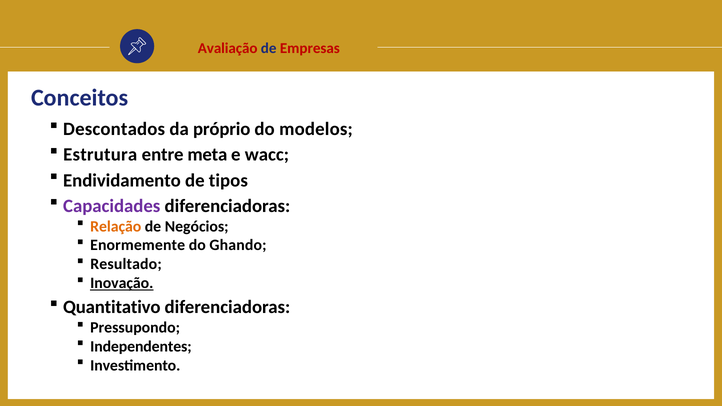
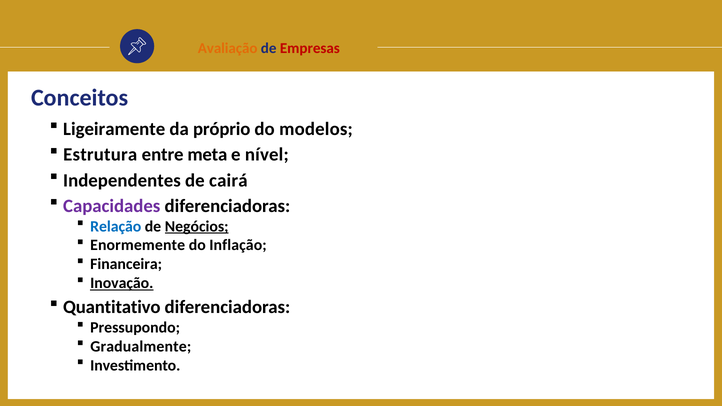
Avaliação colour: red -> orange (228, 48)
Descontados: Descontados -> Ligeiramente (114, 129)
wacc: wacc -> nível (267, 155)
Endividamento: Endividamento -> Independentes (122, 180)
tipos: tipos -> cairá (228, 180)
Relação colour: orange -> blue (116, 226)
Negócios underline: none -> present (197, 226)
Ghando: Ghando -> Inflação (238, 245)
Resultado: Resultado -> Financeira (126, 264)
Independentes: Independentes -> Gradualmente (141, 347)
